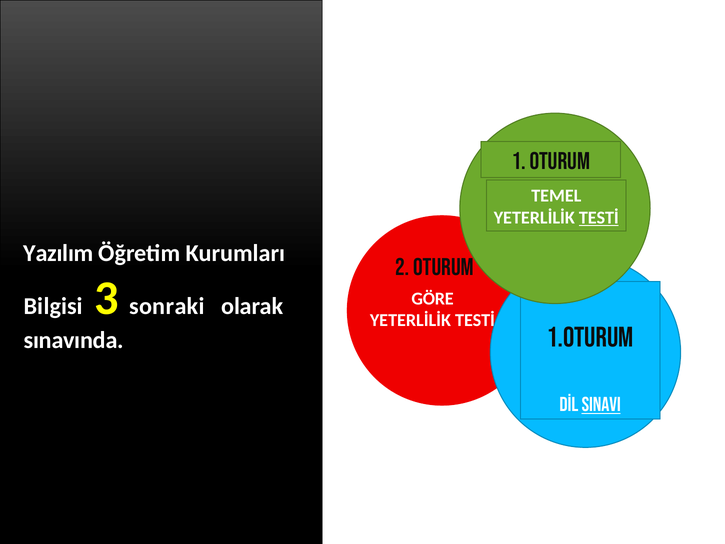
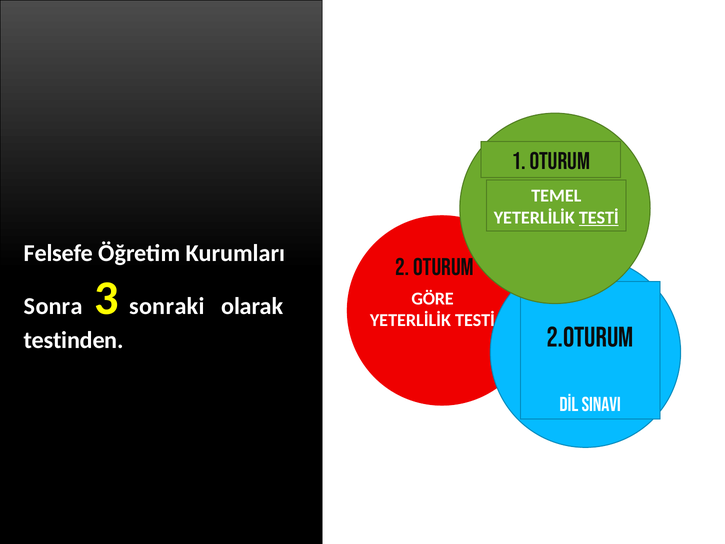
Yazılım: Yazılım -> Felsefe (58, 253)
Bilgisi: Bilgisi -> Sonra (53, 306)
1.oturum: 1.oturum -> 2.oturum (590, 338)
sınavında: sınavında -> testinden (74, 340)
SINAVI underline: present -> none (601, 405)
